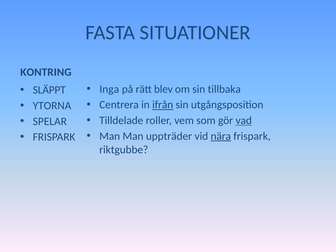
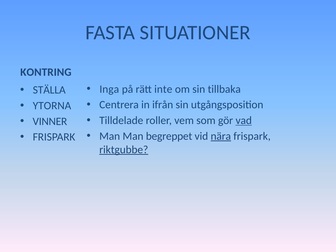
blev: blev -> inte (163, 89)
SLÄPPT: SLÄPPT -> STÄLLA (49, 90)
ifrån underline: present -> none (163, 105)
SPELAR: SPELAR -> VINNER (50, 121)
uppträder: uppträder -> begreppet (169, 136)
riktgubbe underline: none -> present (124, 150)
